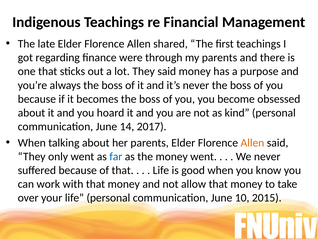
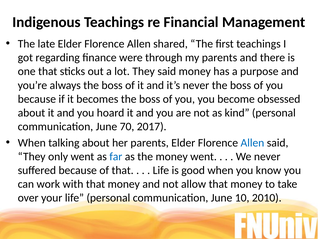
14: 14 -> 70 (127, 126)
Allen colour: orange -> blue (252, 142)
2015: 2015 -> 2010 (267, 198)
